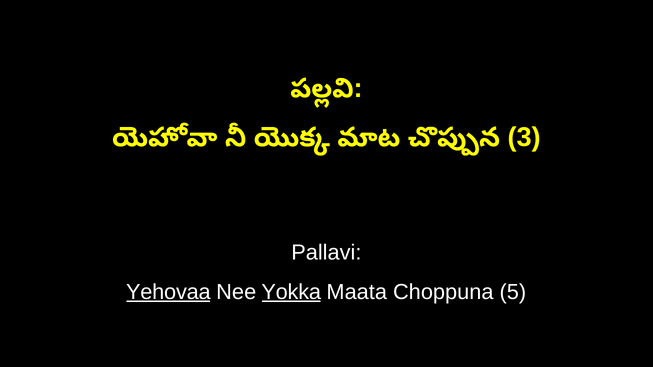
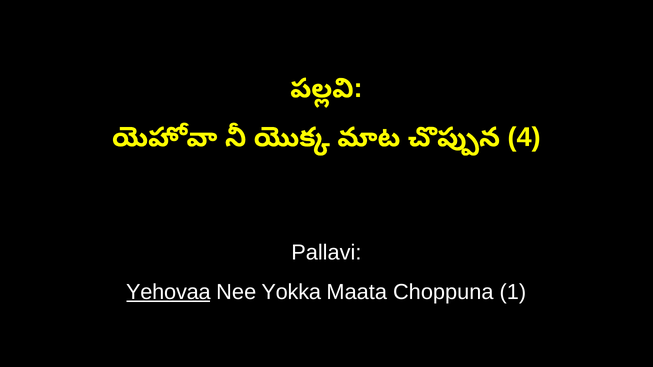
3: 3 -> 4 (524, 137)
Yokka underline: present -> none (291, 292)
5: 5 -> 1 (513, 292)
